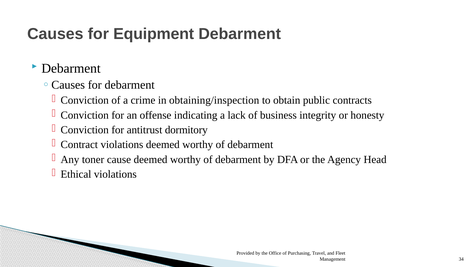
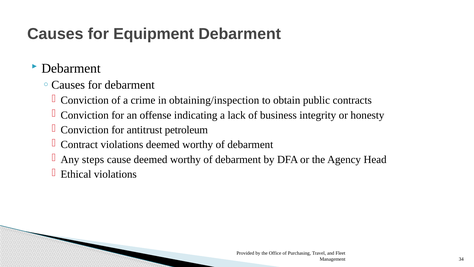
dormitory: dormitory -> petroleum (186, 130)
toner: toner -> steps (93, 159)
